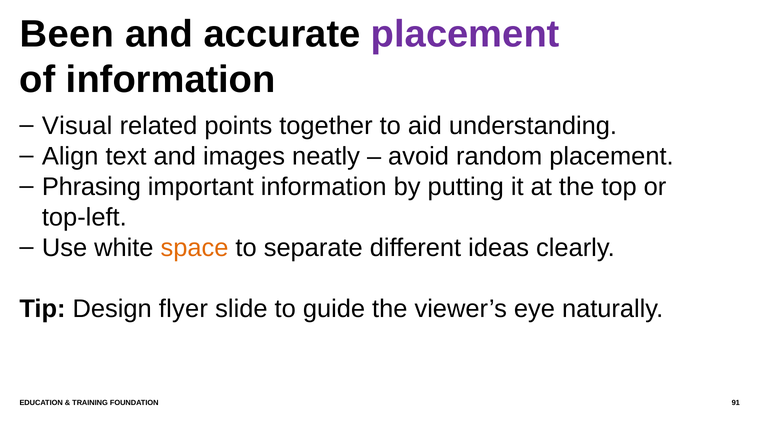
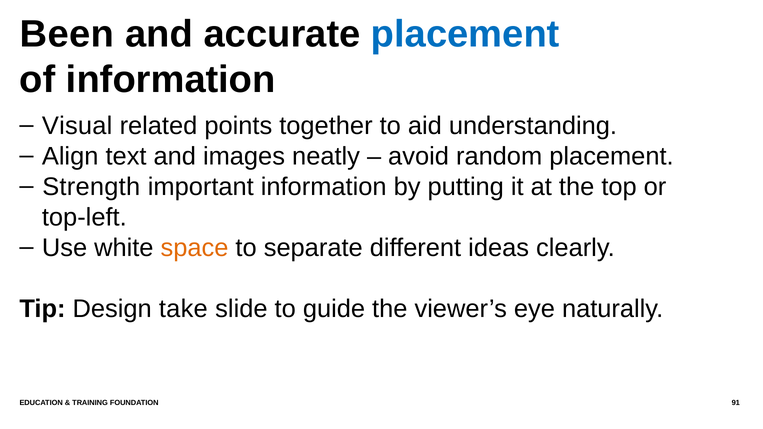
placement colour: purple -> blue (465, 34)
Phrasing: Phrasing -> Strength (91, 187)
flyer: flyer -> take (183, 309)
